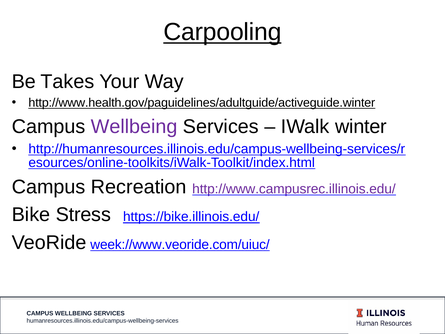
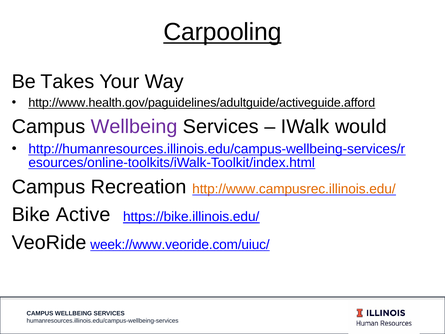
http://www.health.gov/paguidelines/adultguide/activeguide.winter: http://www.health.gov/paguidelines/adultguide/activeguide.winter -> http://www.health.gov/paguidelines/adultguide/activeguide.afford (202, 103)
winter: winter -> would (361, 127)
http://www.campusrec.illinois.edu/ colour: purple -> orange (294, 189)
Stress: Stress -> Active (83, 215)
